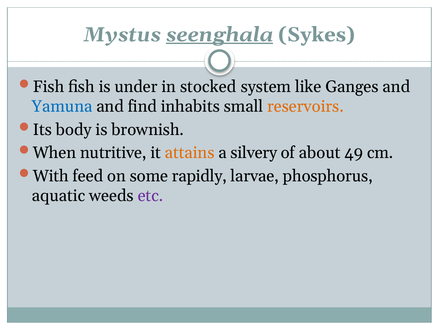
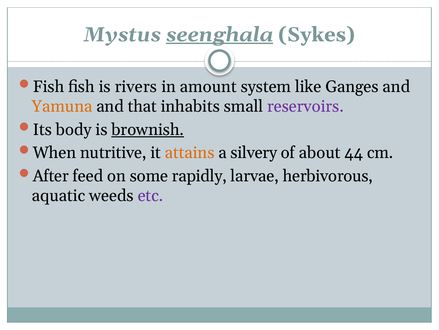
under: under -> rivers (136, 87)
stocked: stocked -> amount (208, 87)
Yamuna colour: blue -> orange (62, 106)
find: find -> that (142, 106)
reservoirs colour: orange -> purple (305, 106)
brownish underline: none -> present (148, 129)
49: 49 -> 44 (354, 152)
With: With -> After (51, 176)
phosphorus: phosphorus -> herbivorous (328, 176)
